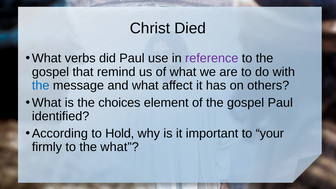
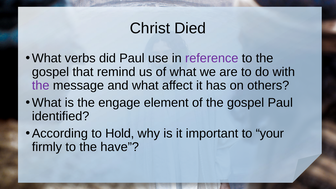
the colour: blue -> purple (41, 86)
choices: choices -> engage (119, 103)
the what: what -> have (120, 147)
